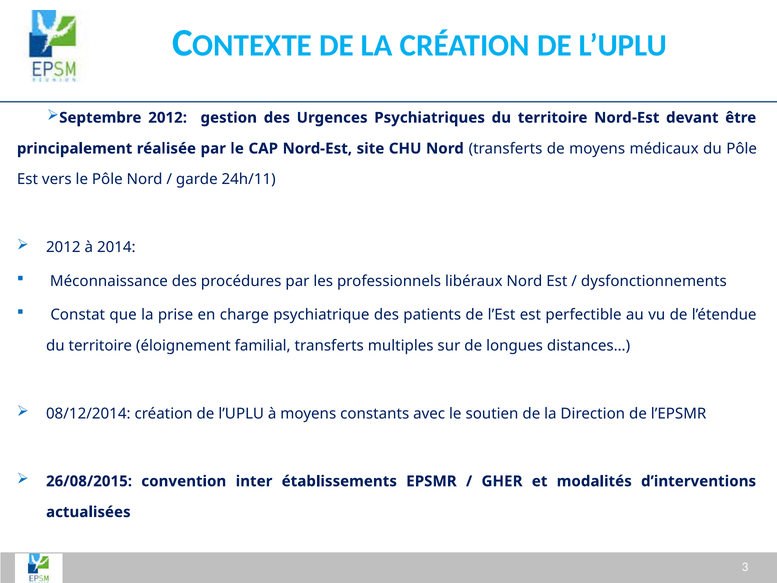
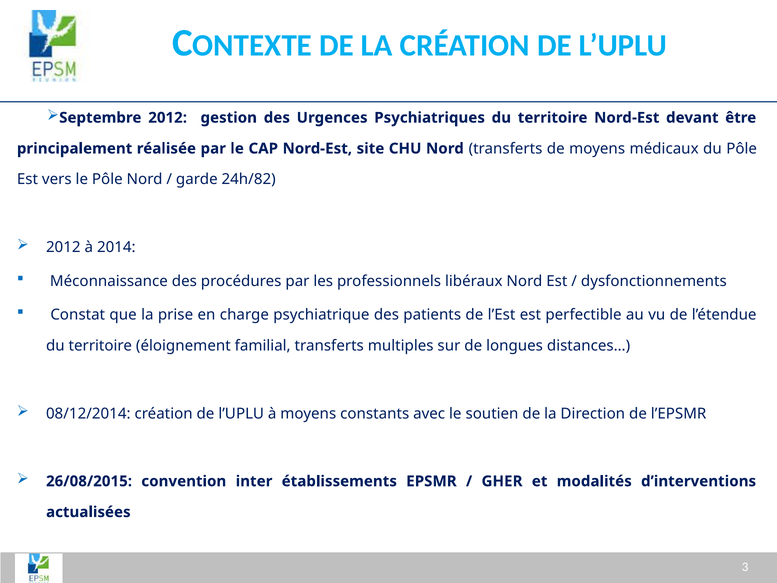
24h/11: 24h/11 -> 24h/82 (249, 179)
